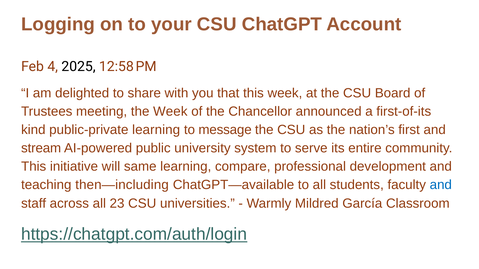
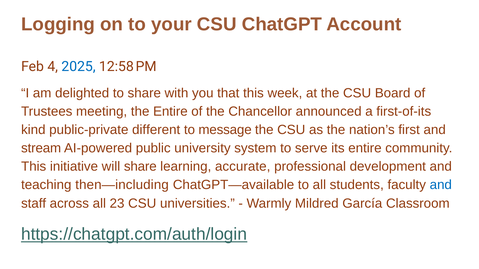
2025 colour: black -> blue (78, 67)
the Week: Week -> Entire (170, 112)
public-private learning: learning -> different (156, 130)
will same: same -> share (140, 167)
compare: compare -> accurate (243, 167)
